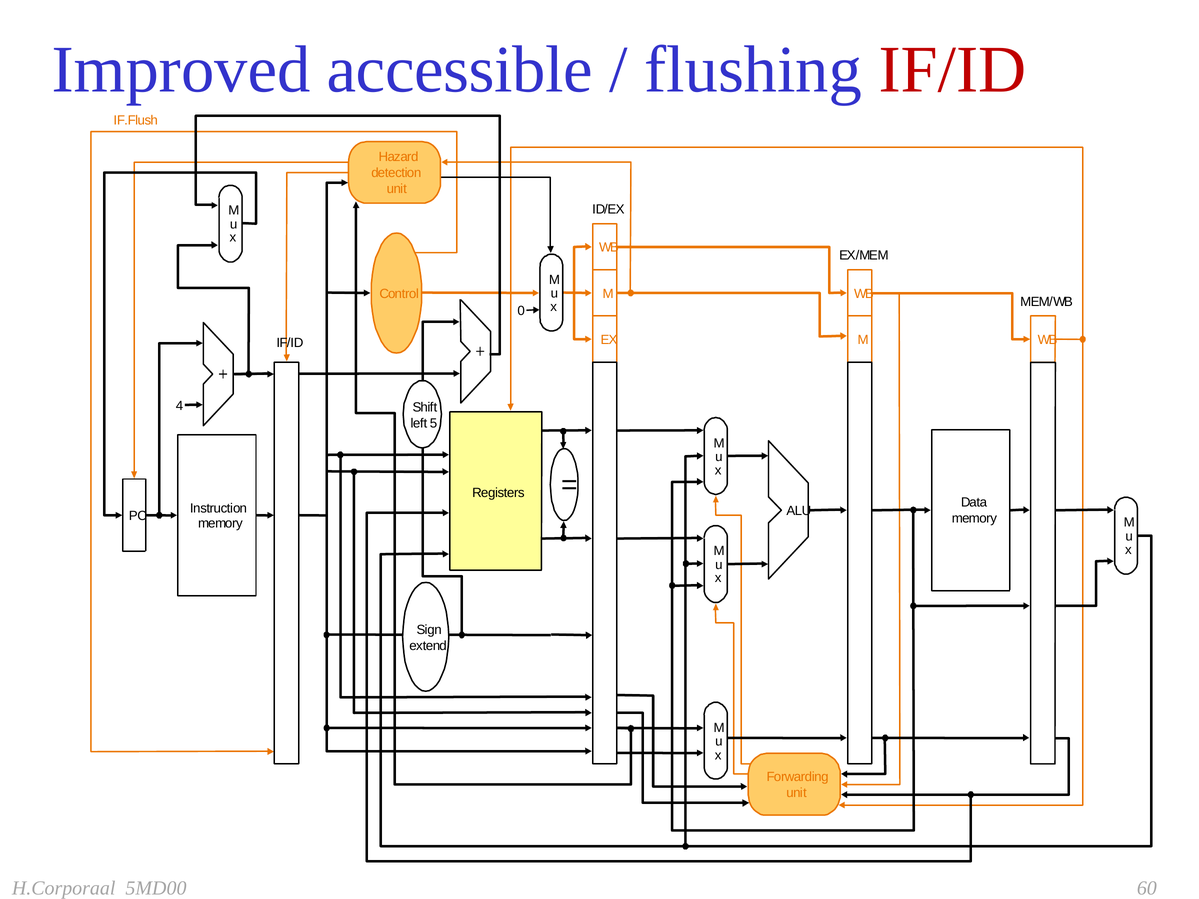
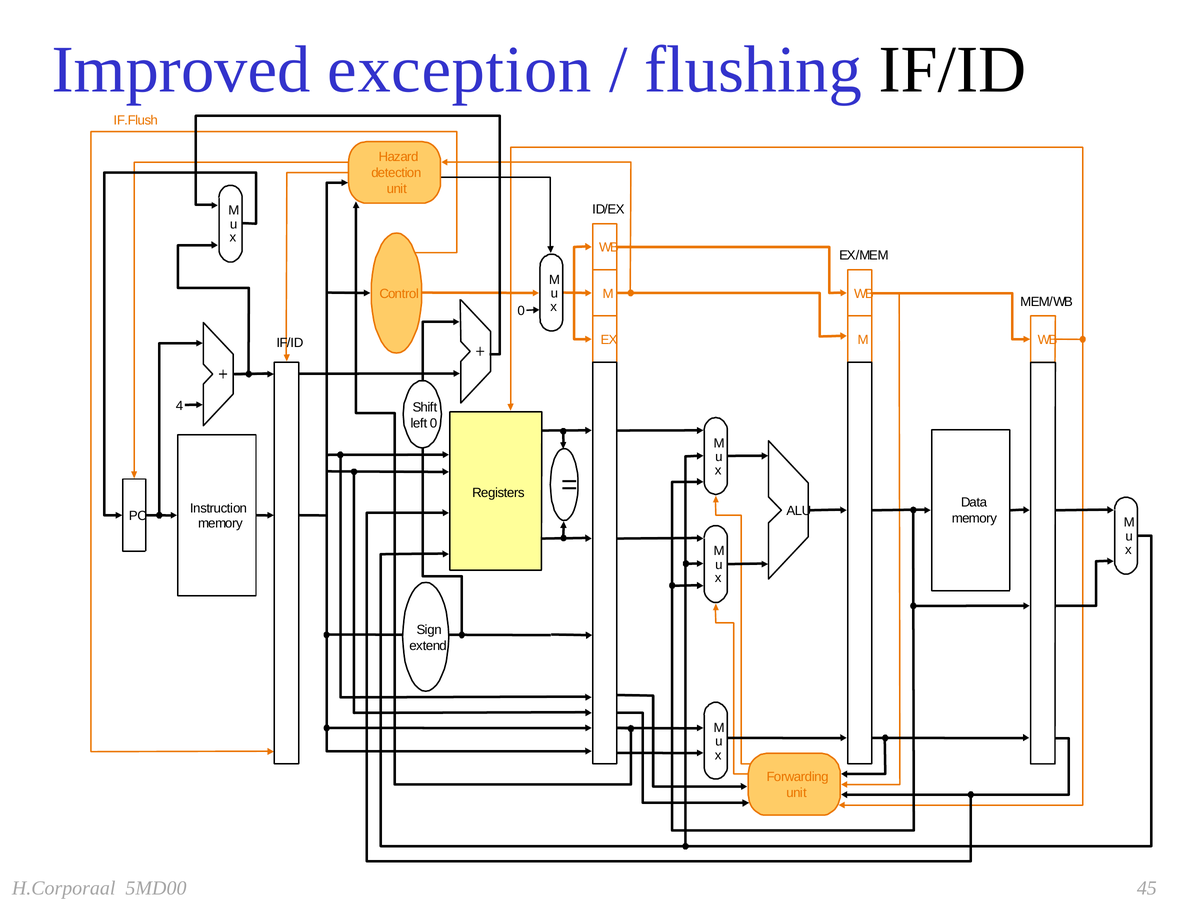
accessible: accessible -> exception (459, 70)
IF/ID colour: red -> black (953, 70)
5: 5 -> 0 (433, 423)
60: 60 -> 45 (1147, 889)
